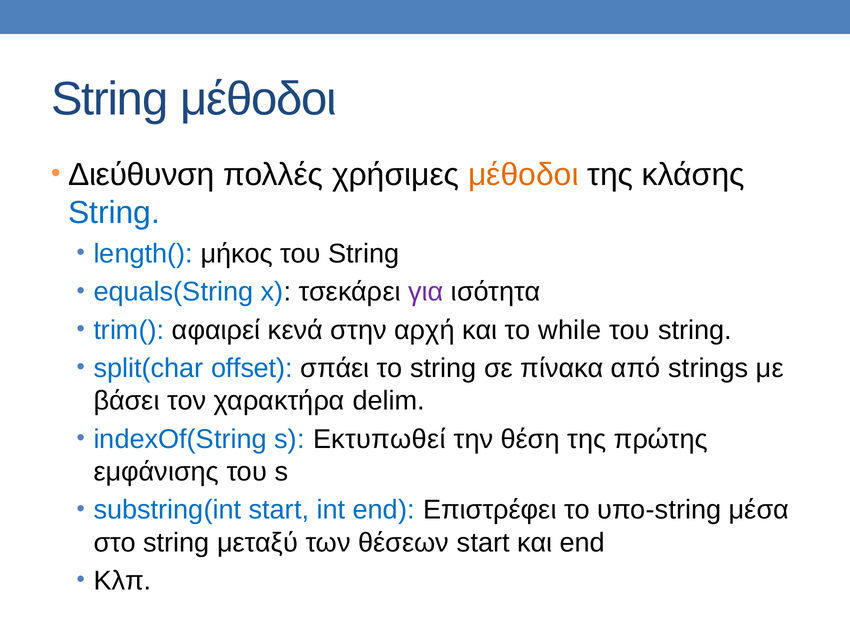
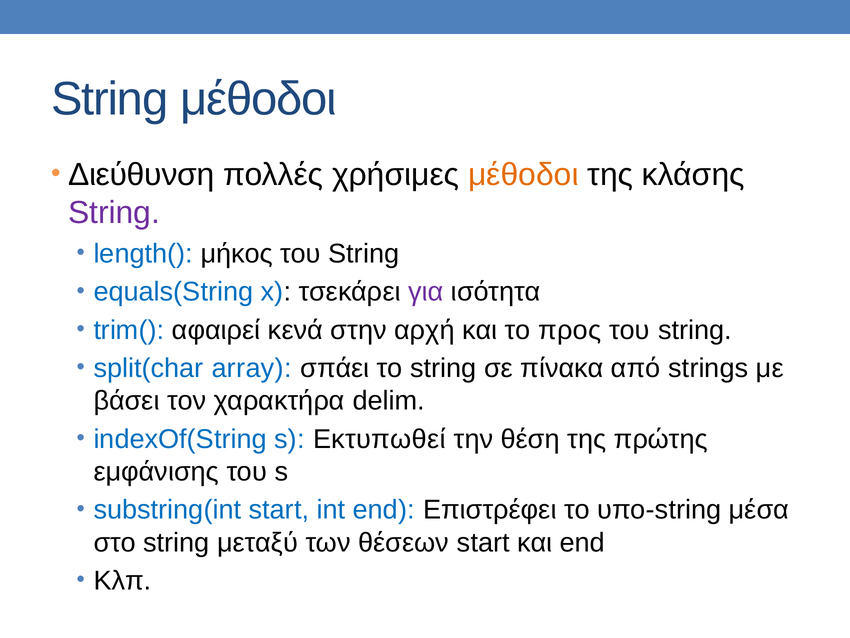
String colour: blue -> purple (114, 213)
while: while -> προς (570, 330)
offset: offset -> array (252, 368)
